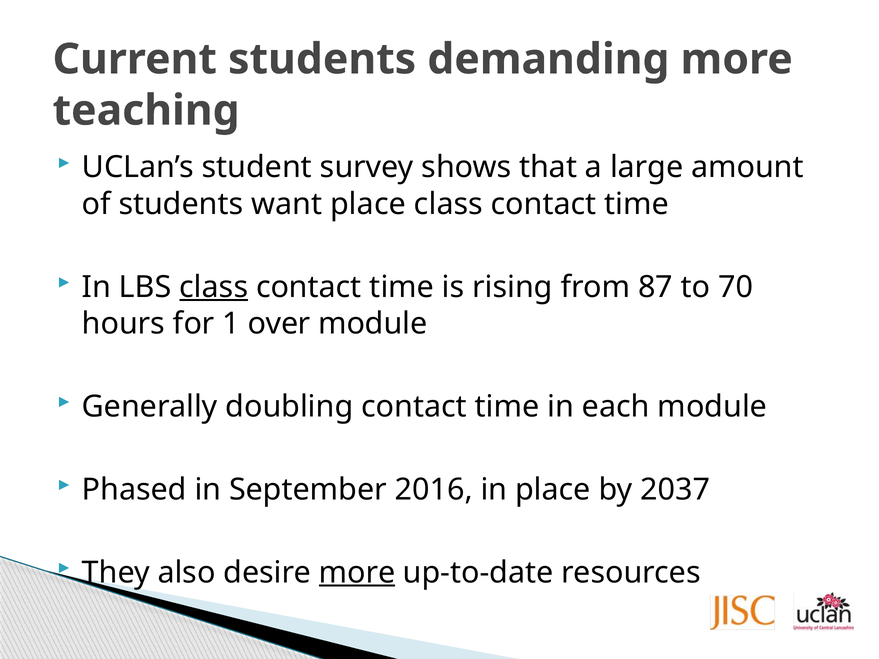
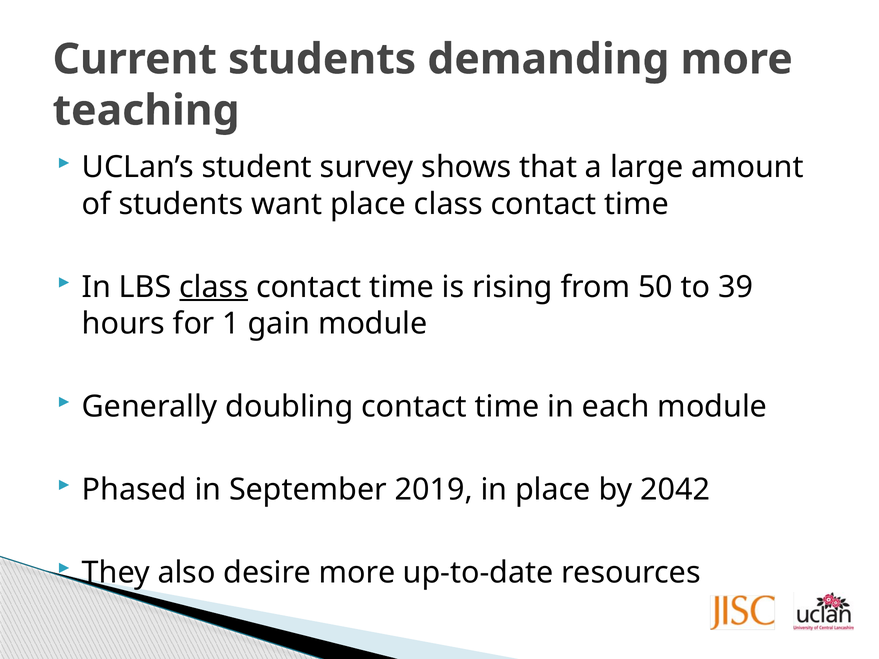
87: 87 -> 50 (655, 287)
70: 70 -> 39 (736, 287)
over: over -> gain (279, 324)
2016: 2016 -> 2019 (434, 490)
2037: 2037 -> 2042 (675, 490)
more underline: present -> none (357, 573)
